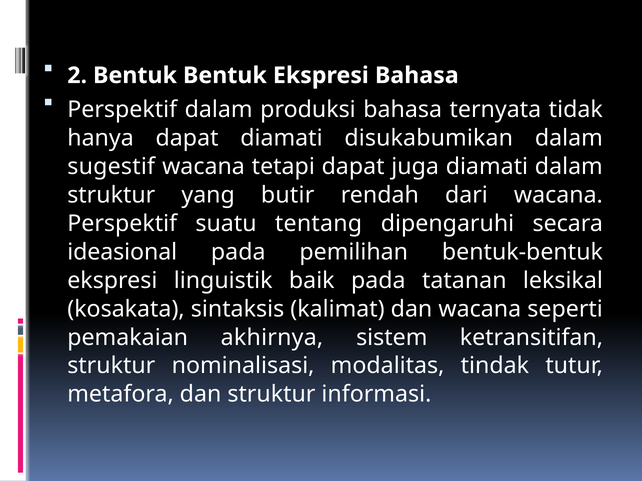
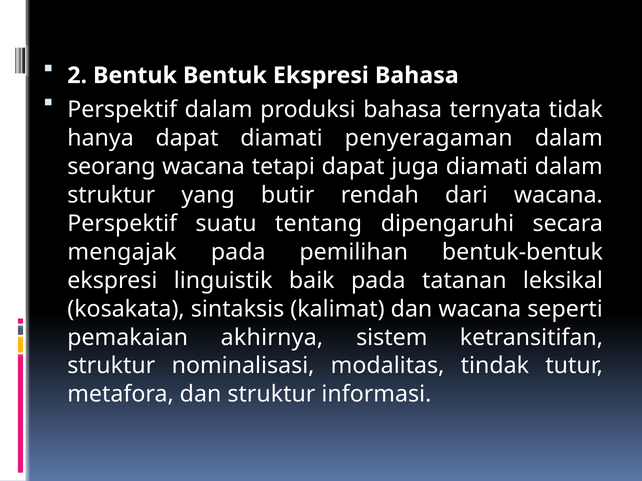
disukabumikan: disukabumikan -> penyeragaman (429, 138)
sugestif: sugestif -> seorang (111, 167)
ideasional: ideasional -> mengajak (122, 252)
